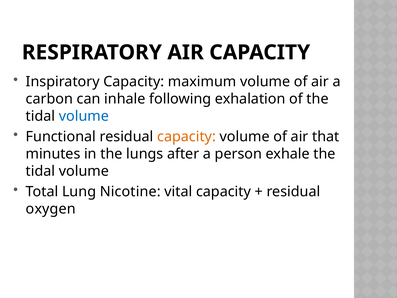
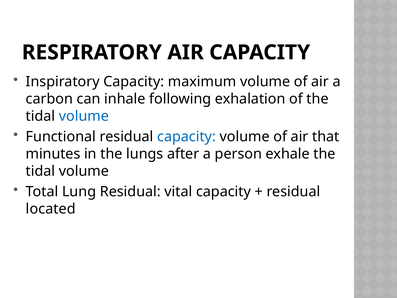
capacity colour: orange -> blue (187, 137)
Lung Nicotine: Nicotine -> Residual (130, 192)
oxygen: oxygen -> located (51, 209)
